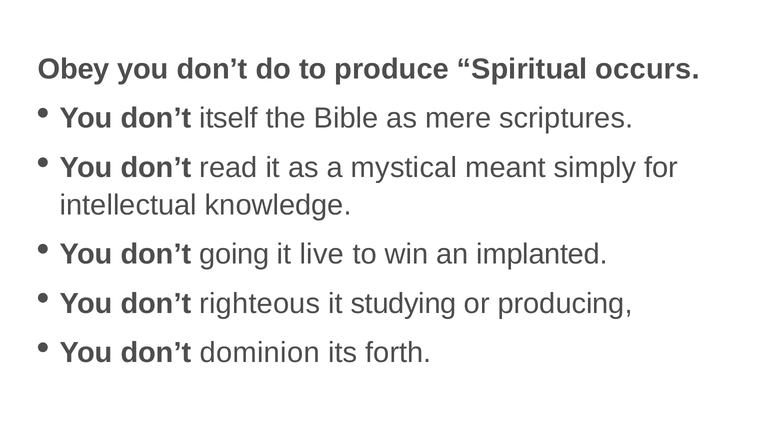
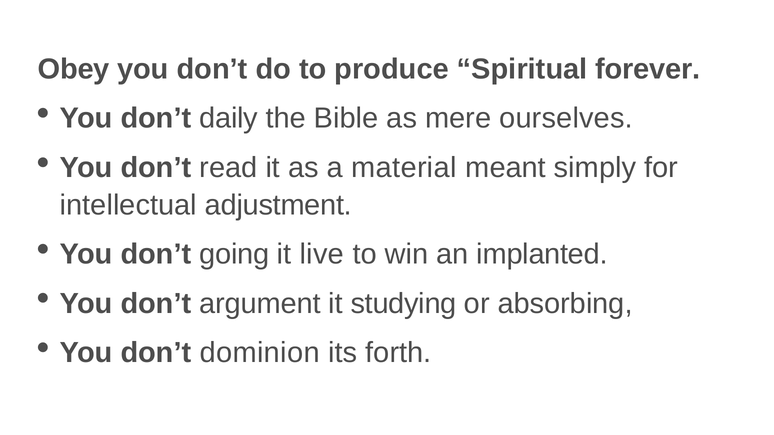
occurs: occurs -> forever (648, 69)
itself: itself -> daily (229, 119)
scriptures: scriptures -> ourselves (566, 119)
mystical: mystical -> material (404, 168)
knowledge: knowledge -> adjustment (278, 205)
righteous: righteous -> argument (260, 304)
producing: producing -> absorbing (565, 304)
